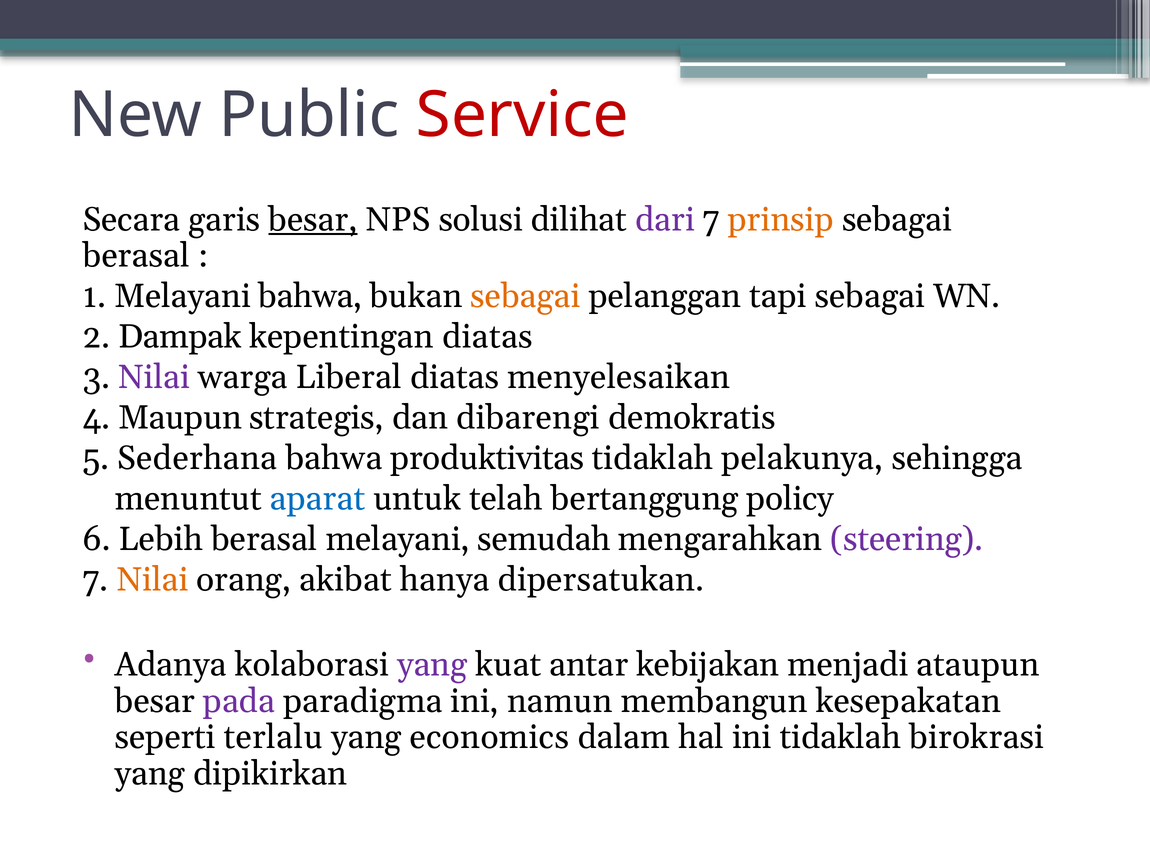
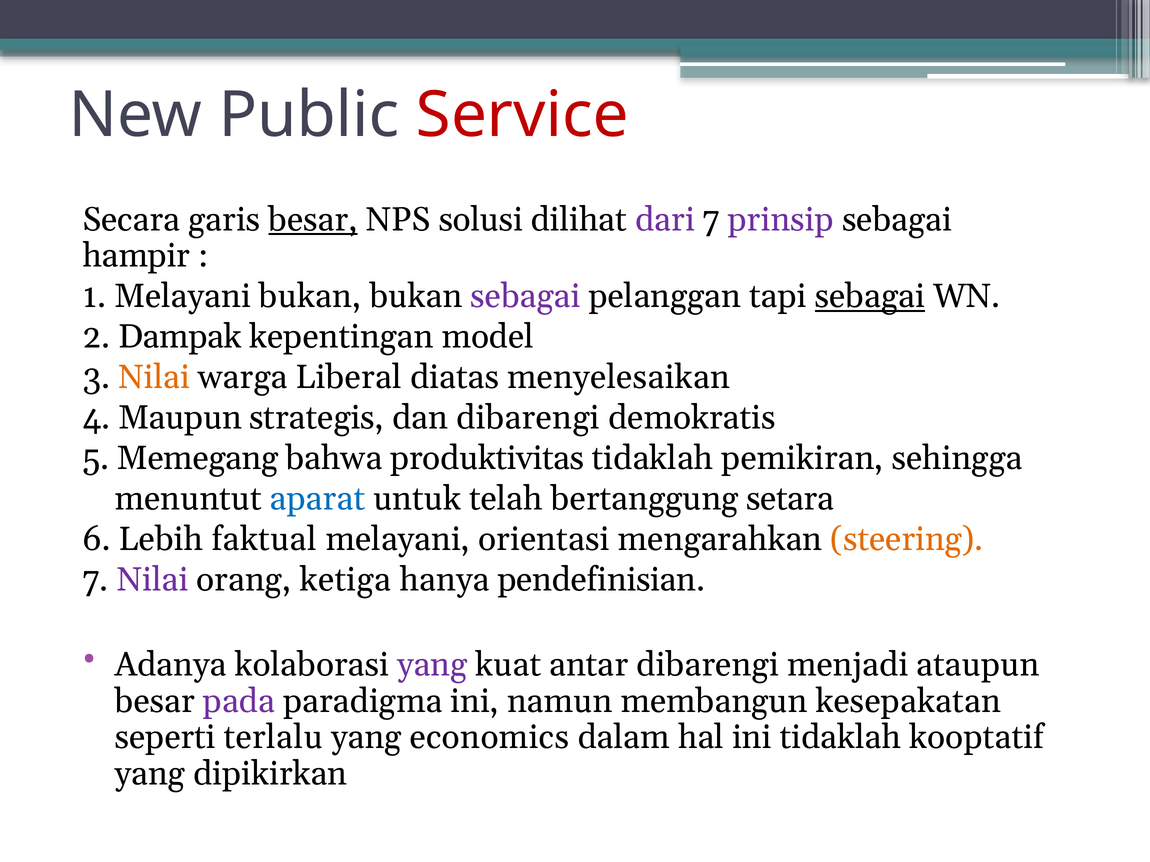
prinsip colour: orange -> purple (781, 220)
berasal: berasal -> hampir (136, 256)
Melayani bahwa: bahwa -> bukan (310, 297)
sebagai colour: orange -> purple (525, 297)
sebagai underline: none -> present (870, 297)
kepentingan diatas: diatas -> model (488, 337)
Nilai colour: purple -> orange (154, 378)
Sederhana: Sederhana -> Memegang (198, 459)
pelakunya: pelakunya -> pemikiran (802, 459)
policy: policy -> setara (790, 499)
Lebih berasal: berasal -> faktual (264, 540)
semudah: semudah -> orientasi (544, 540)
steering colour: purple -> orange (907, 540)
Nilai colour: orange -> purple (152, 580)
akibat: akibat -> ketiga (345, 580)
dipersatukan: dipersatukan -> pendefinisian (601, 580)
antar kebijakan: kebijakan -> dibarengi (707, 665)
birokrasi: birokrasi -> kooptatif (977, 738)
